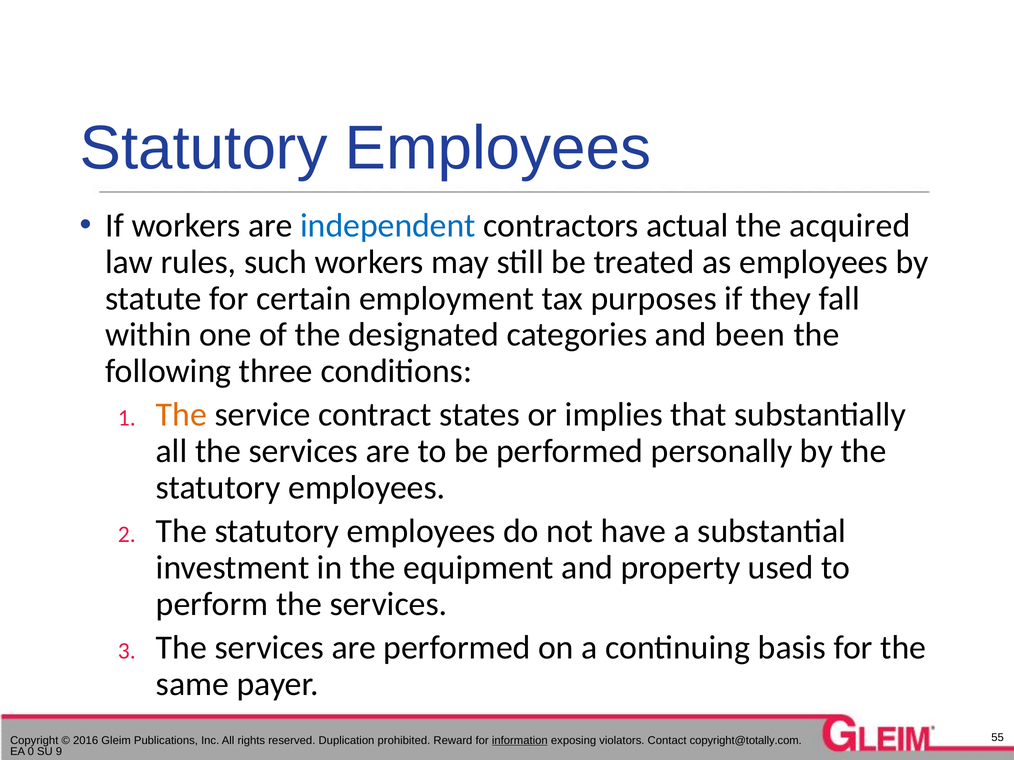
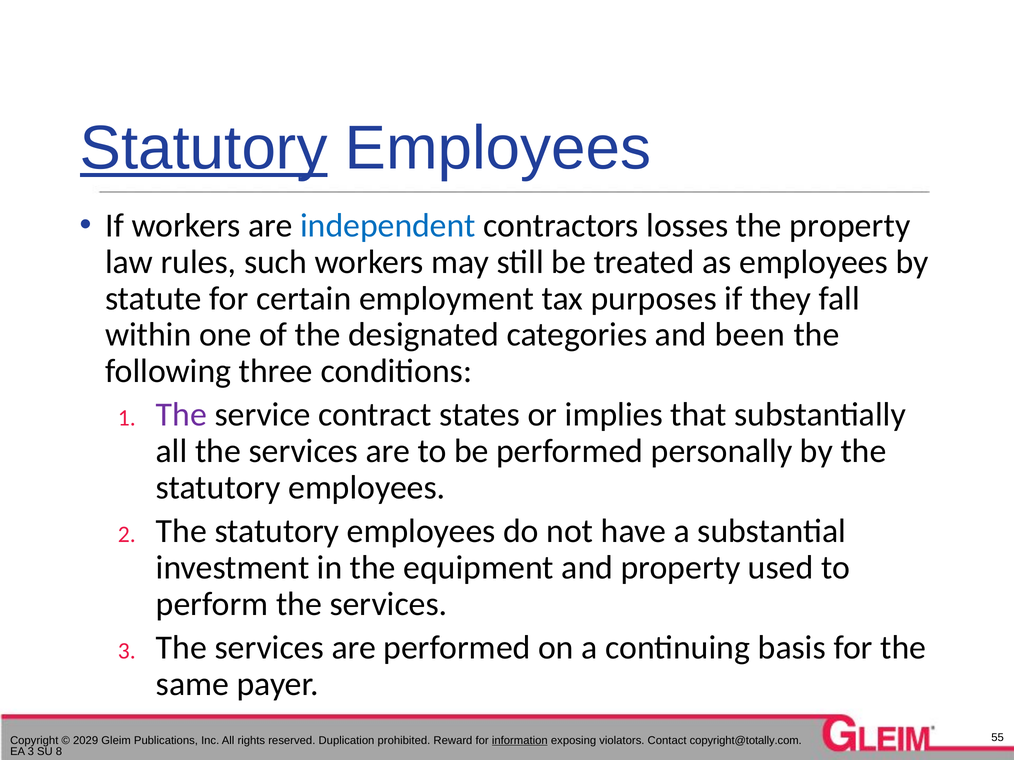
Statutory underline: none -> present (204, 149)
actual: actual -> losses (687, 226)
the acquired: acquired -> property (850, 226)
The colour: orange -> purple (181, 415)
2016: 2016 -> 2029 (86, 741)
EA 0: 0 -> 3 (31, 752)
9: 9 -> 8 (59, 752)
